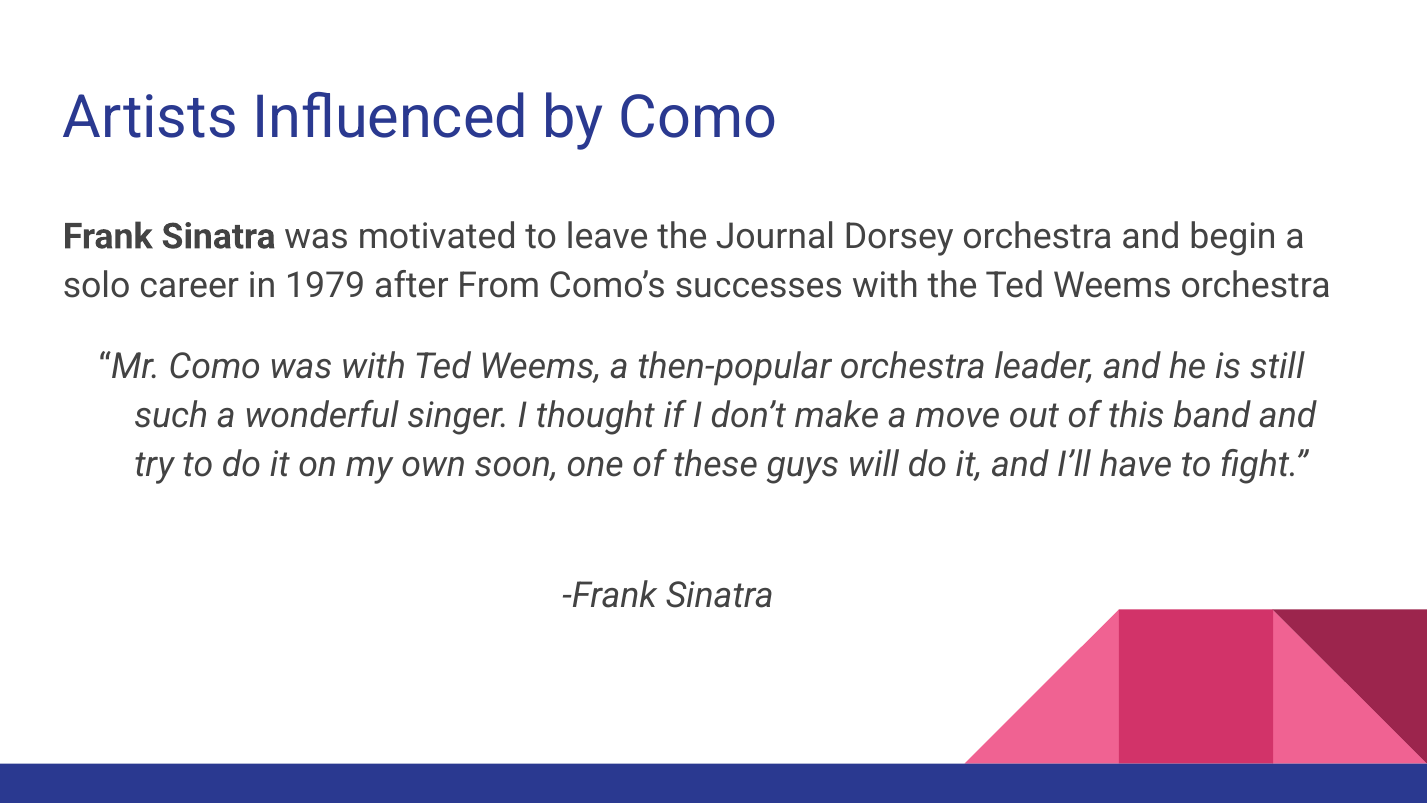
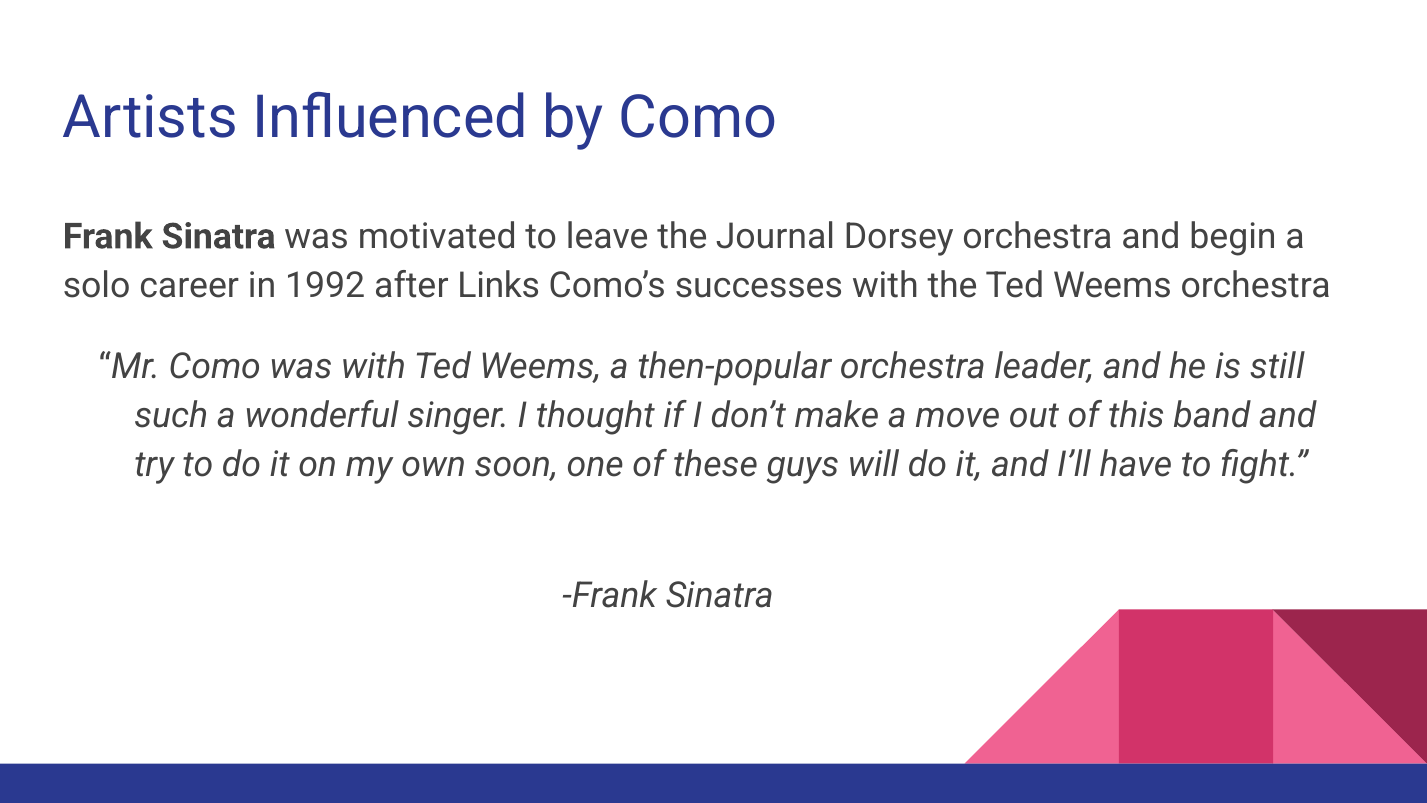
1979: 1979 -> 1992 (325, 286)
From: From -> Links (499, 286)
